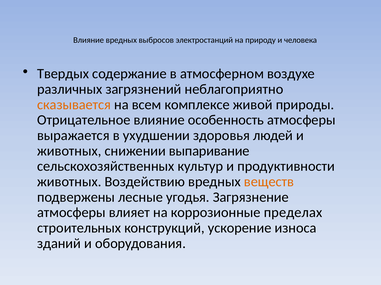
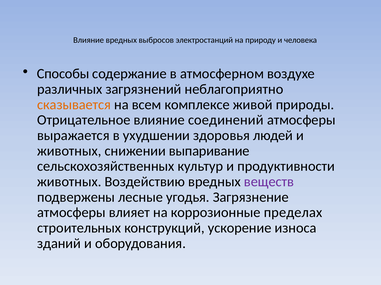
Твердых: Твердых -> Способы (63, 74)
особенность: особенность -> соединений (226, 120)
веществ colour: orange -> purple (269, 182)
